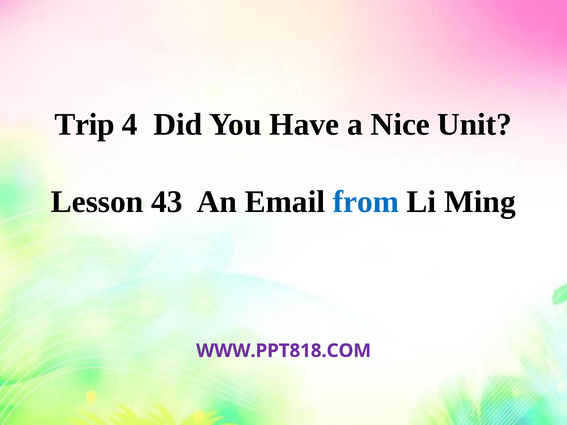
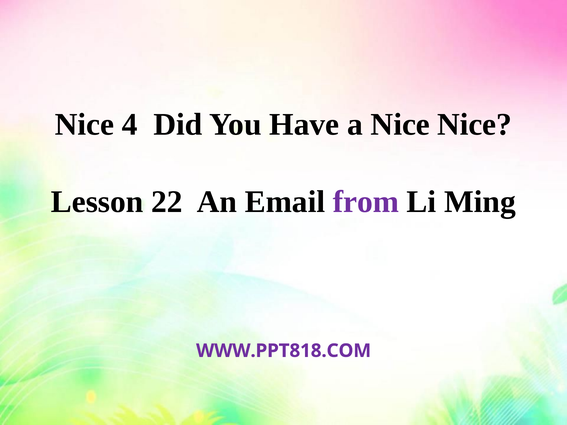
Trip: Trip -> Nice (84, 125)
Nice Unit: Unit -> Nice (475, 125)
43: 43 -> 22 (167, 202)
from colour: blue -> purple (366, 202)
